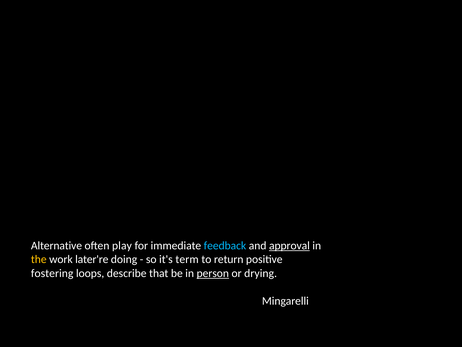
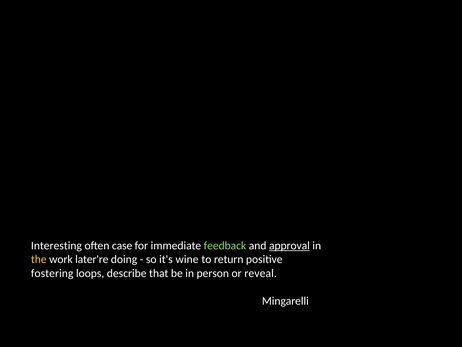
Alternative: Alternative -> Interesting (56, 245)
play: play -> case (122, 245)
feedback colour: light blue -> light green (225, 245)
term: term -> wine (187, 259)
person underline: present -> none (213, 273)
drying: drying -> reveal (261, 273)
